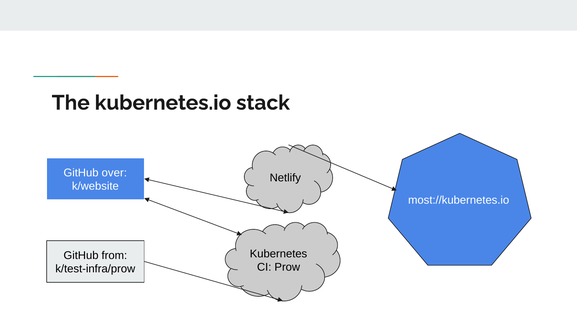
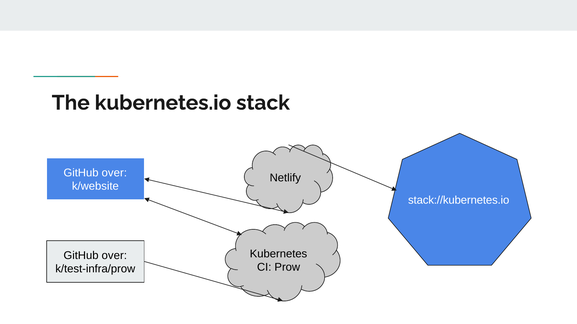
most://kubernetes.io: most://kubernetes.io -> stack://kubernetes.io (459, 200)
from: from -> over (114, 256)
